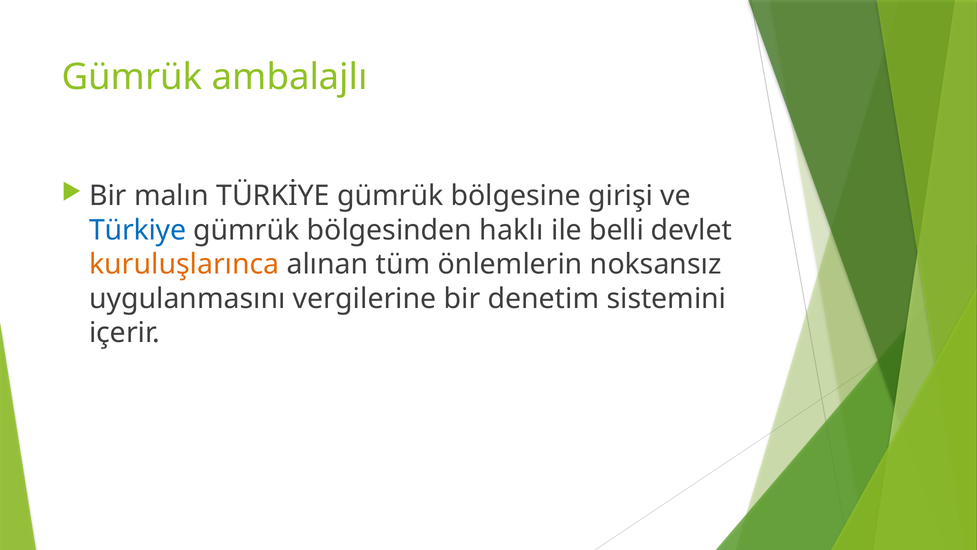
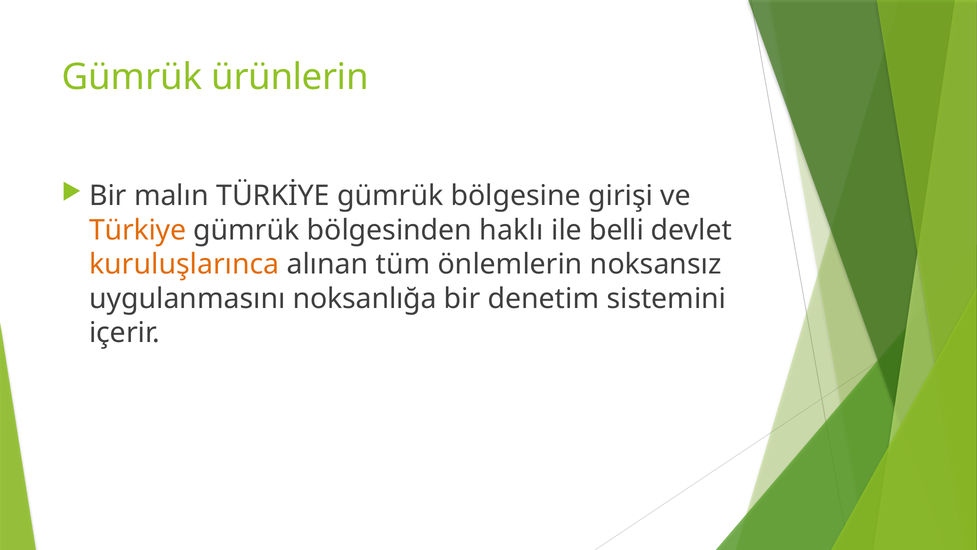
ambalajlı: ambalajlı -> ürünlerin (290, 77)
Türkiye colour: blue -> orange (138, 230)
vergilerine: vergilerine -> noksanlığa (365, 299)
